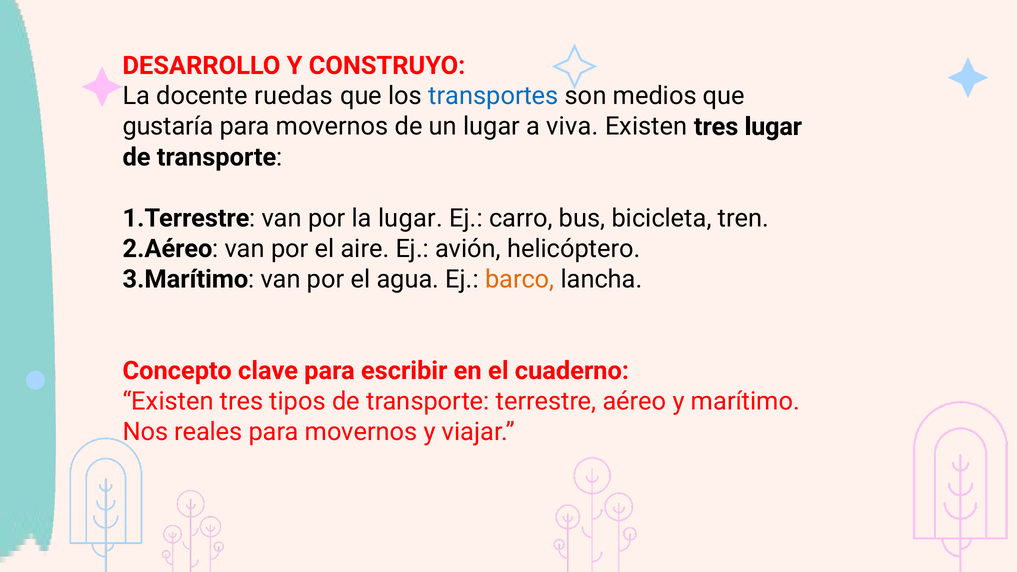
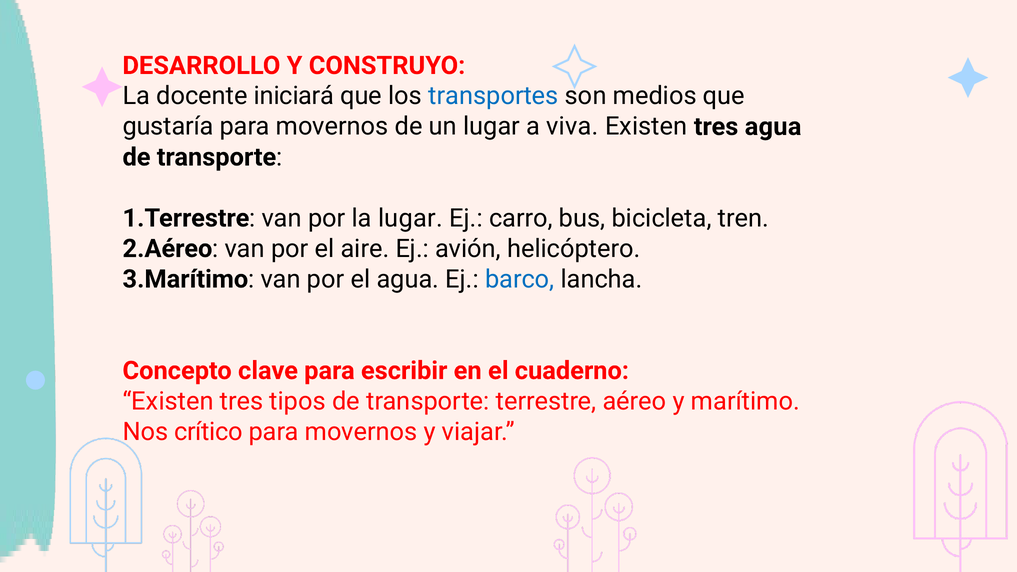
ruedas: ruedas -> iniciará (294, 96)
tres lugar: lugar -> agua (773, 127)
barco colour: orange -> blue (520, 279)
reales: reales -> crítico (208, 432)
